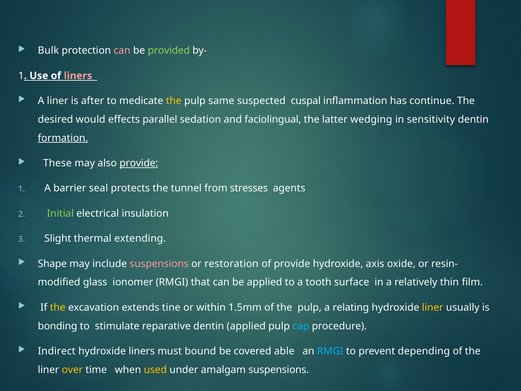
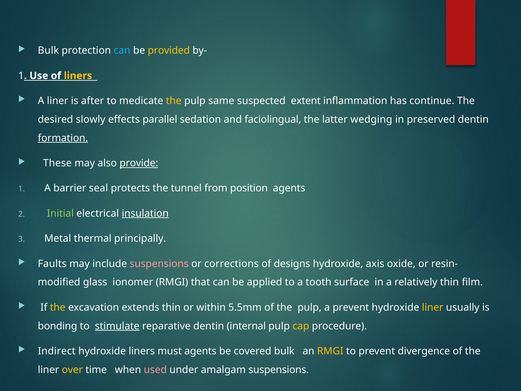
can colour: pink -> light blue (122, 51)
provided colour: light green -> yellow (169, 51)
liners colour: pink -> yellow (78, 76)
cuspal: cuspal -> extent (306, 101)
would: would -> slowly (91, 119)
sensitivity: sensitivity -> preserved (431, 119)
stresses: stresses -> position (249, 188)
insulation underline: none -> present (145, 213)
Slight: Slight -> Metal (58, 238)
extending: extending -> principally (140, 238)
Shape: Shape -> Faults (52, 264)
restoration: restoration -> corrections (232, 264)
of provide: provide -> designs (292, 264)
extends tine: tine -> thin (171, 307)
1.5mm: 1.5mm -> 5.5mm (245, 307)
a relating: relating -> prevent (351, 307)
stimulate underline: none -> present (117, 326)
dentin applied: applied -> internal (246, 326)
cap colour: light blue -> yellow (301, 326)
must bound: bound -> agents (200, 351)
covered able: able -> bulk (284, 351)
RMGI colour: light blue -> yellow (330, 351)
depending: depending -> divergence (424, 351)
used colour: yellow -> pink (155, 370)
